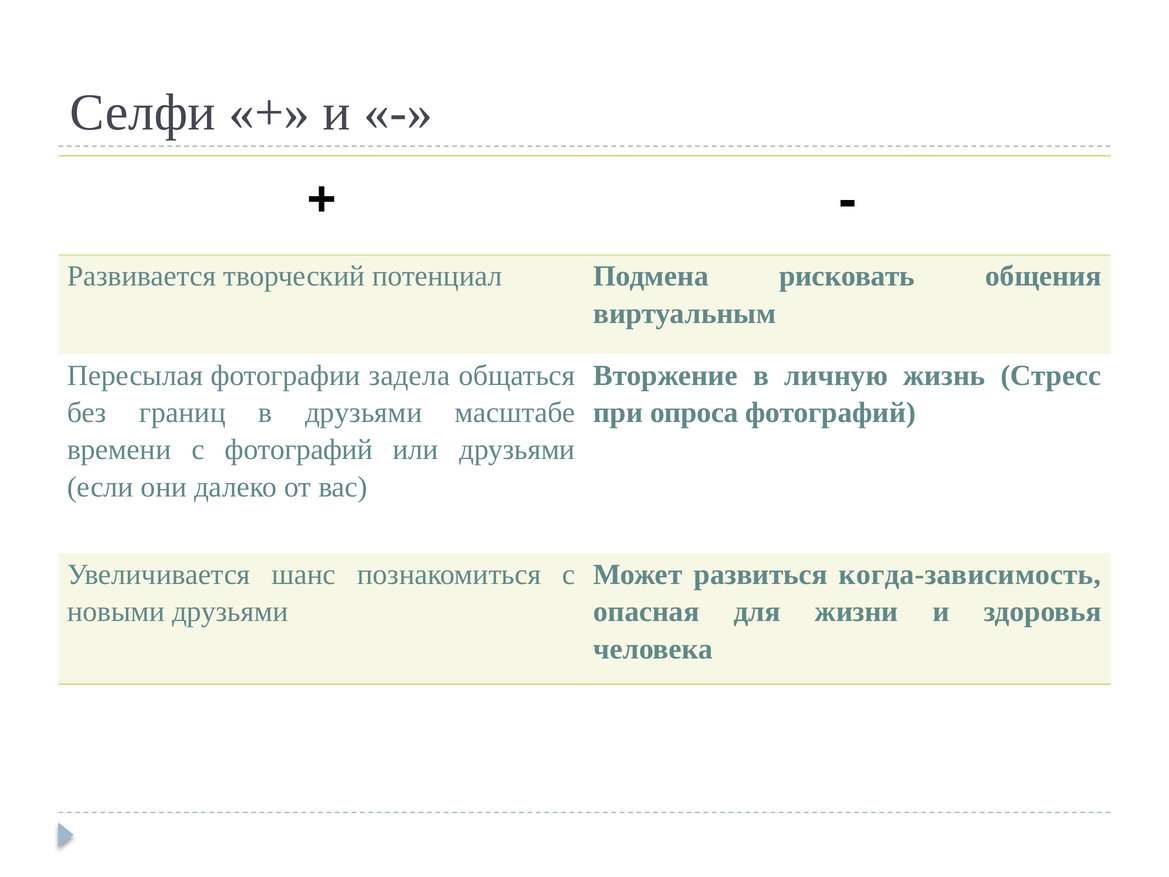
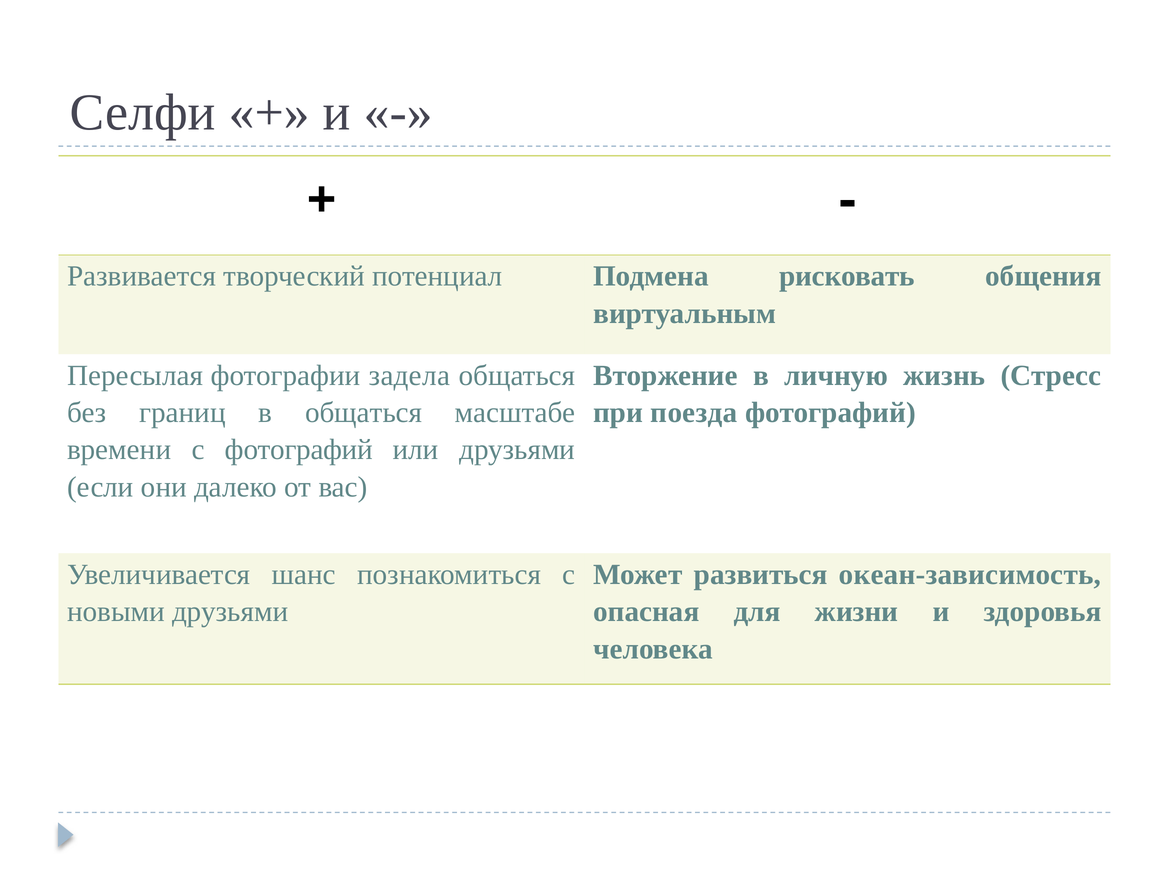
в друзьями: друзьями -> общаться (364, 413)
опроса: опроса -> поезда (694, 413)
когда-зависимость: когда-зависимость -> океан-зависимость (970, 574)
